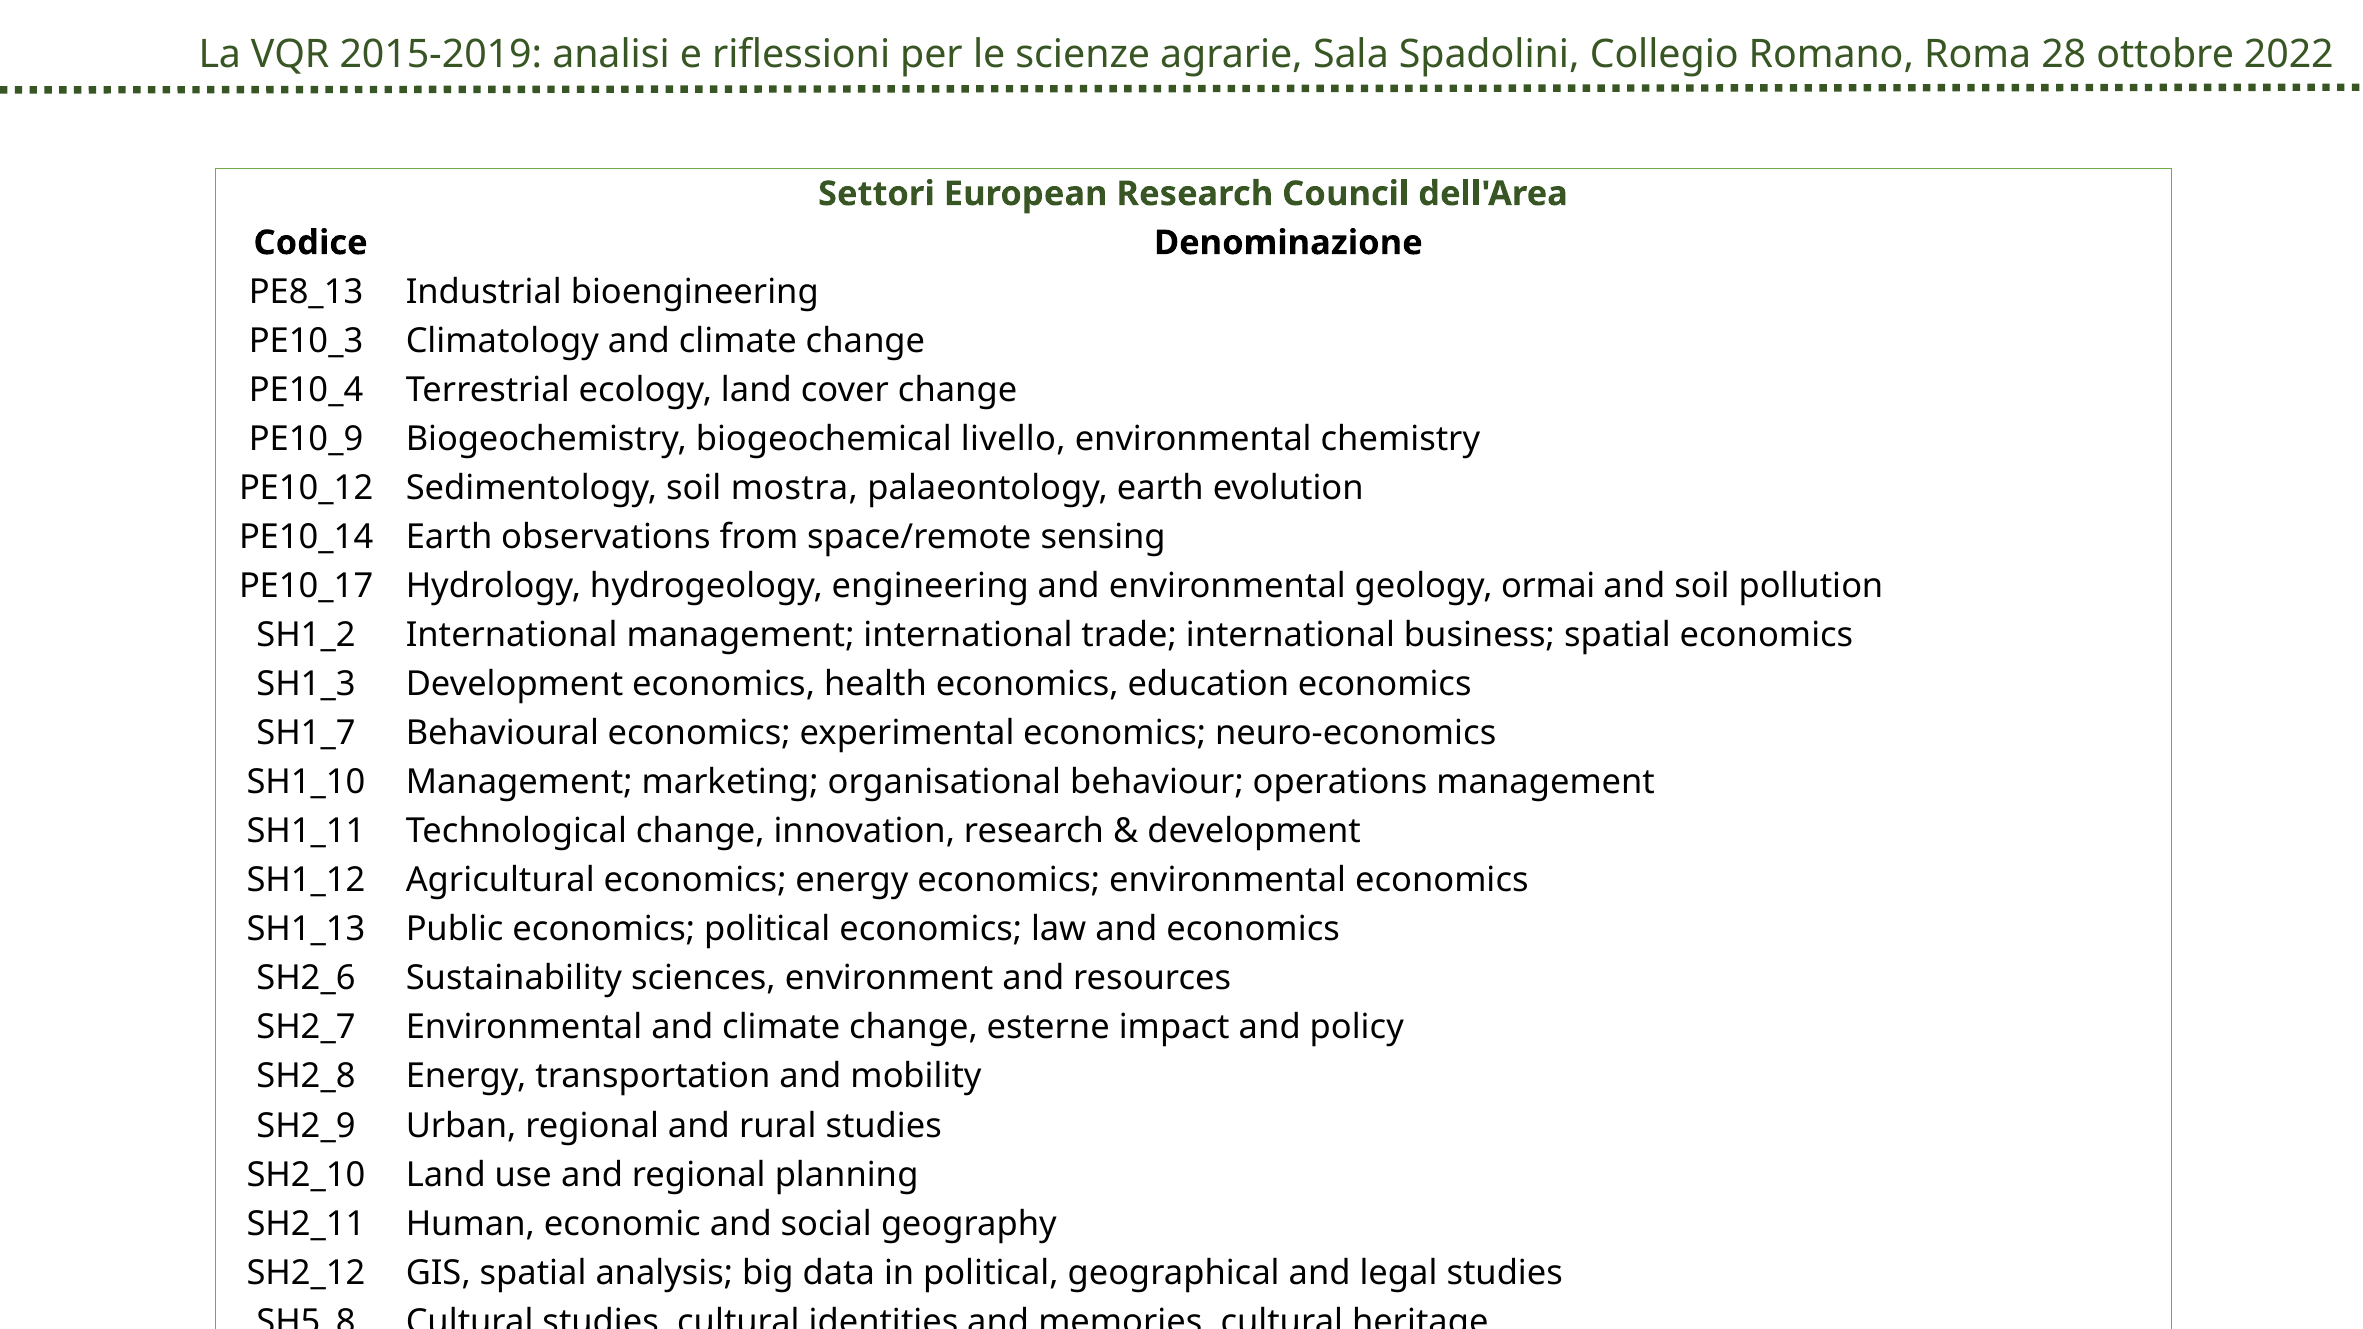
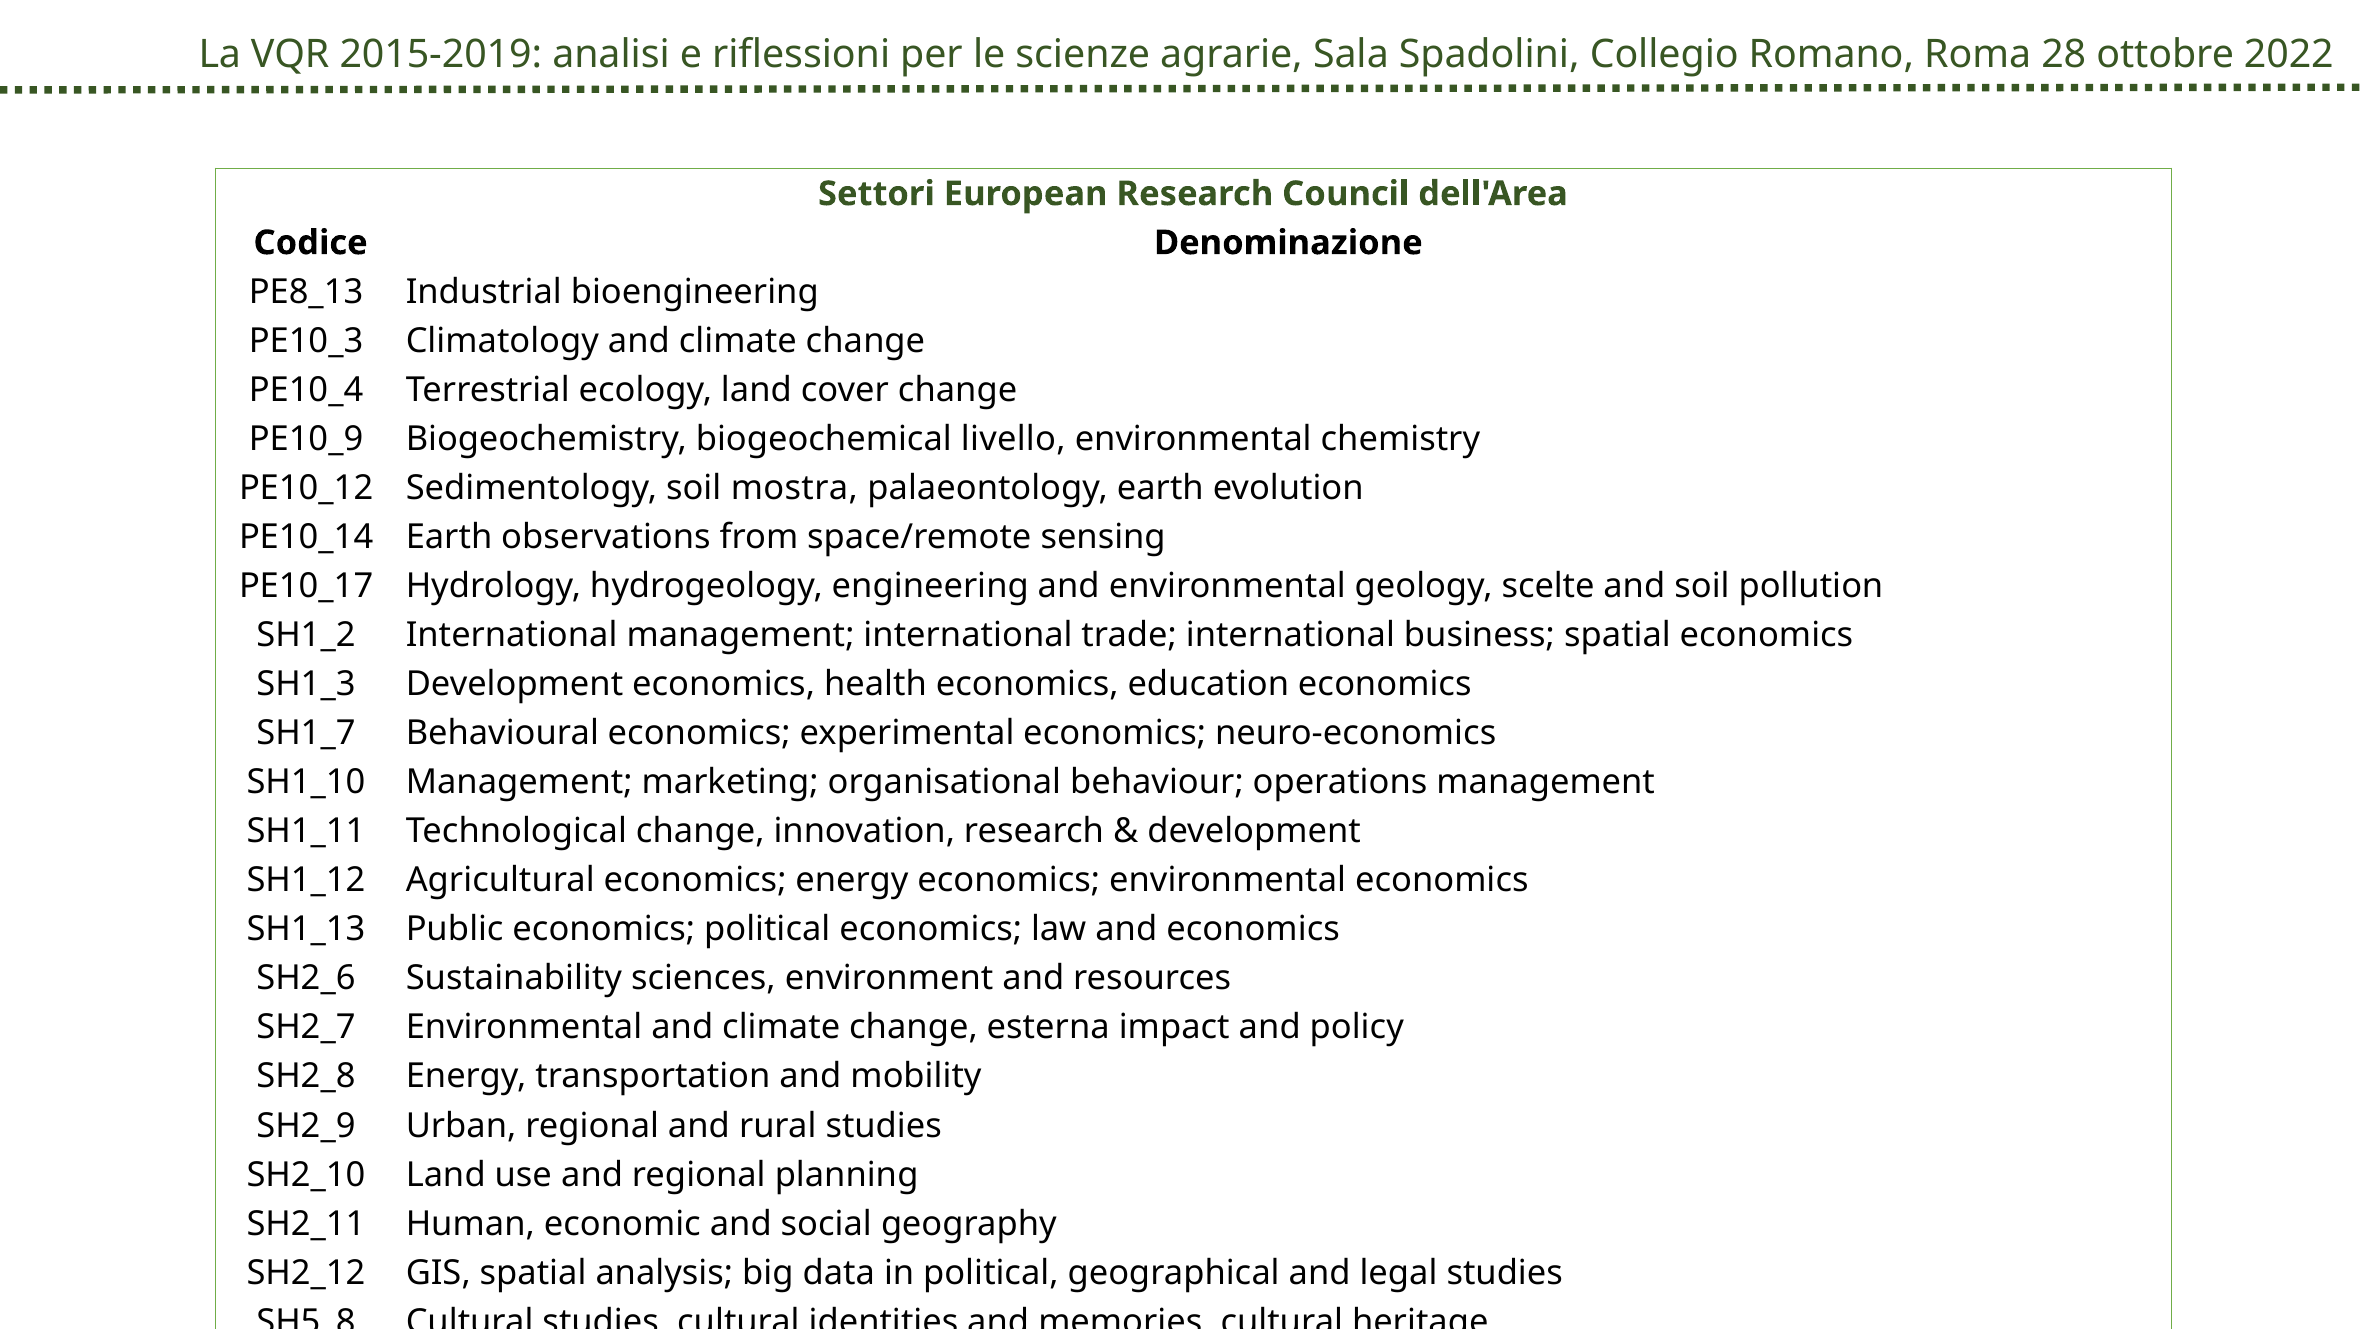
ormai: ormai -> scelte (1548, 586)
esterne: esterne -> esterna (1048, 1028)
